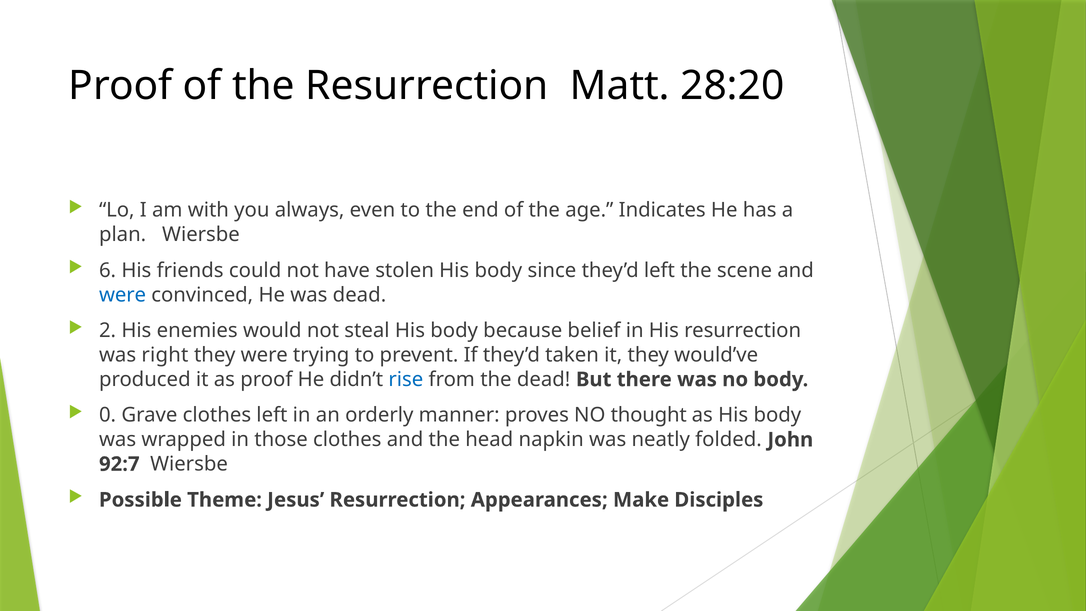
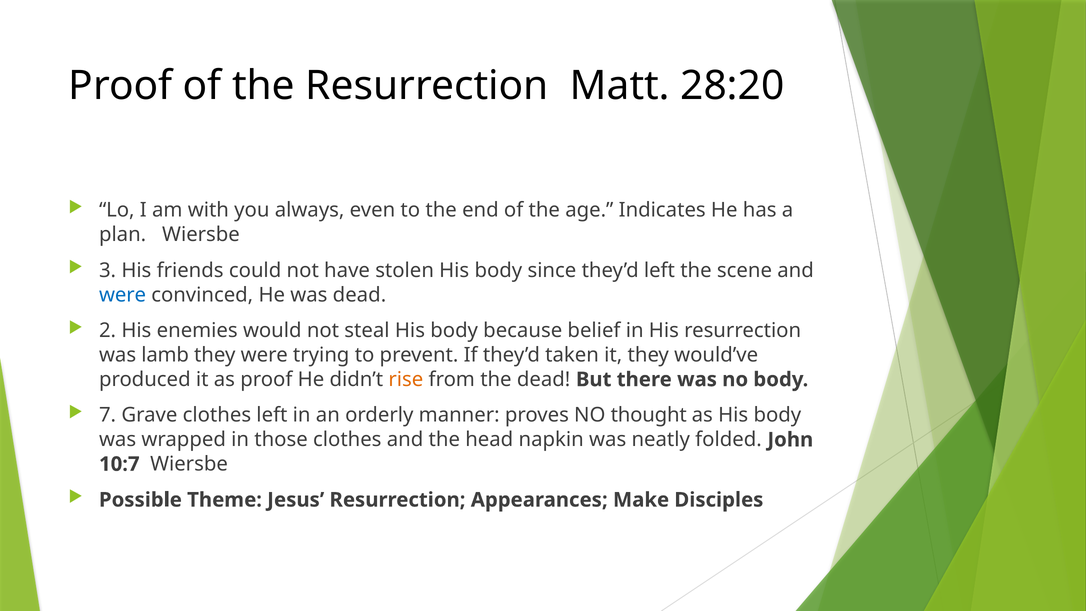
6: 6 -> 3 (108, 270)
right: right -> lamb (165, 355)
rise colour: blue -> orange (406, 379)
0: 0 -> 7 (108, 415)
92:7: 92:7 -> 10:7 (119, 464)
